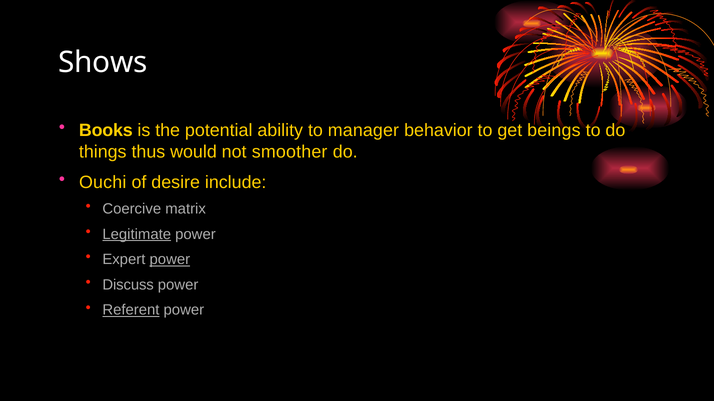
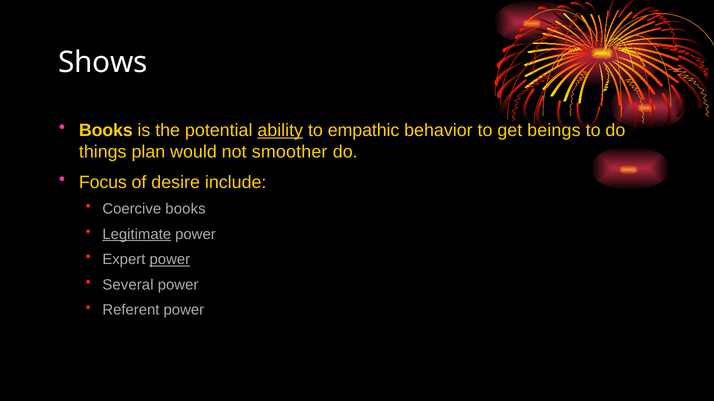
ability underline: none -> present (280, 131)
manager: manager -> empathic (364, 131)
thus: thus -> plan (148, 152)
Ouchi: Ouchi -> Focus (103, 182)
Coercive matrix: matrix -> books (186, 209)
Discuss: Discuss -> Several (128, 285)
Referent underline: present -> none (131, 310)
